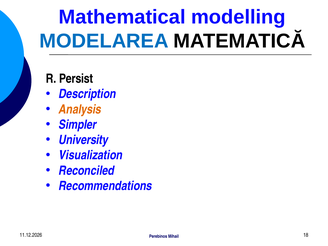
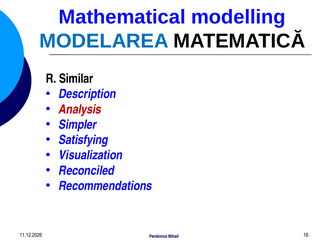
Persist: Persist -> Similar (76, 79)
Analysis colour: orange -> red (80, 109)
University: University -> Satisfying (83, 140)
